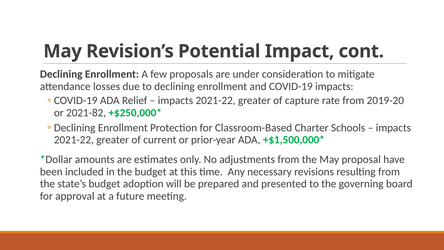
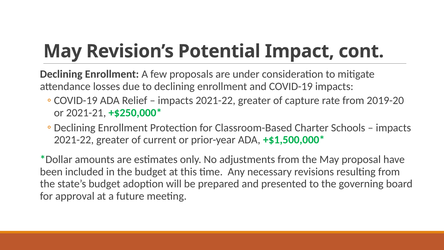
2021-82: 2021-82 -> 2021-21 (86, 113)
